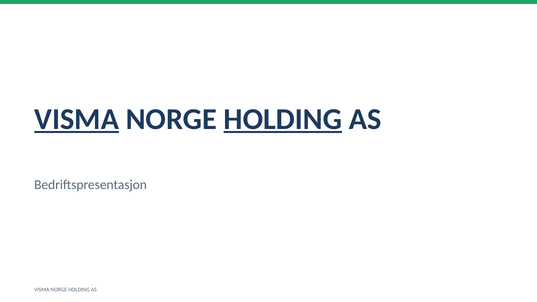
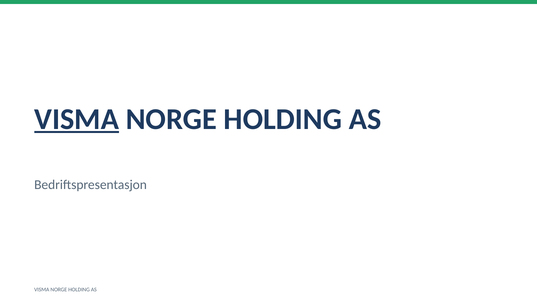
HOLDING underline: present -> none (283, 119)
